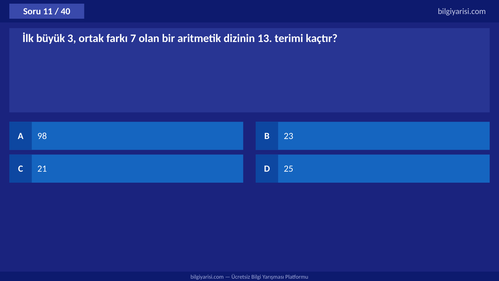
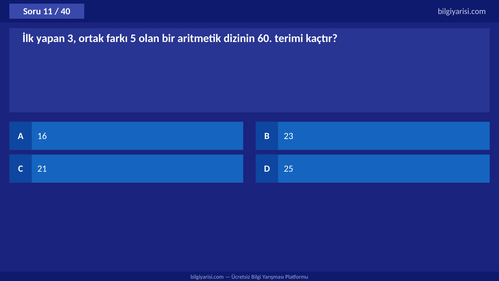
büyük: büyük -> yapan (51, 38)
7: 7 -> 5 (133, 38)
13: 13 -> 60 (265, 38)
98: 98 -> 16 (42, 136)
